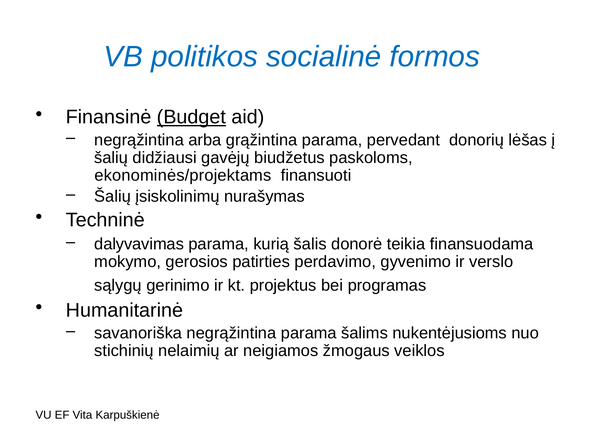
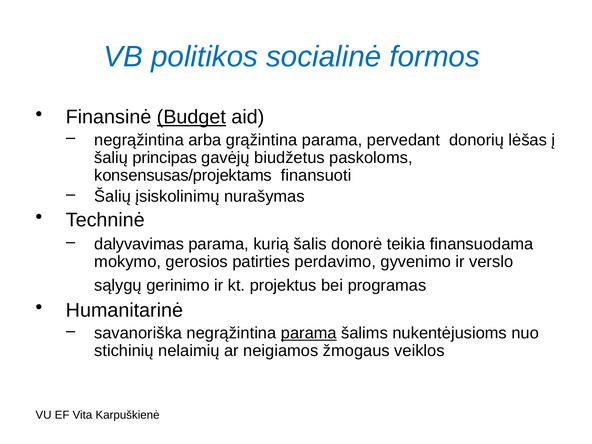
didžiausi: didžiausi -> principas (165, 158)
ekonominės/projektams: ekonominės/projektams -> konsensusas/projektams (183, 175)
parama underline: none -> present (309, 333)
